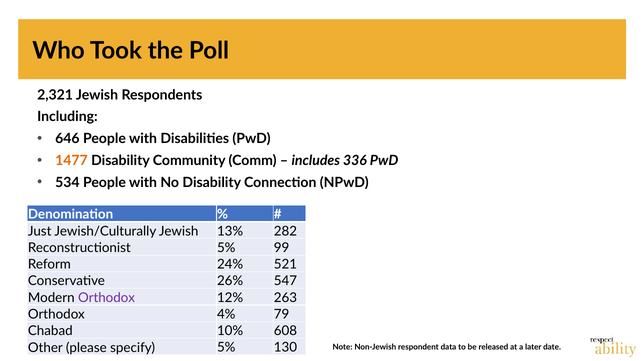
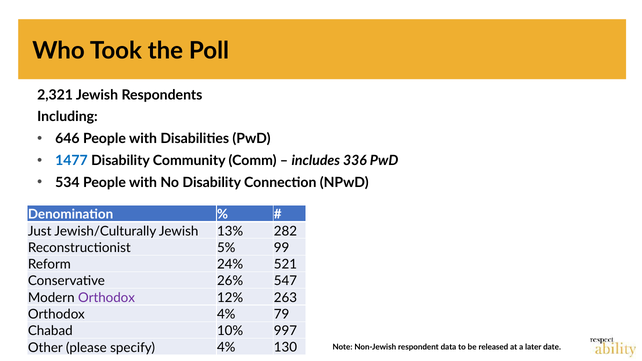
1477 colour: orange -> blue (71, 161)
608: 608 -> 997 (285, 331)
specify 5%: 5% -> 4% (226, 348)
